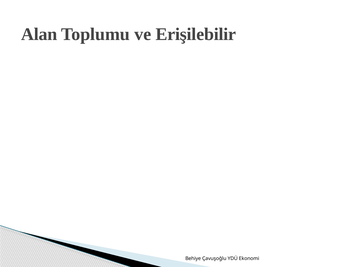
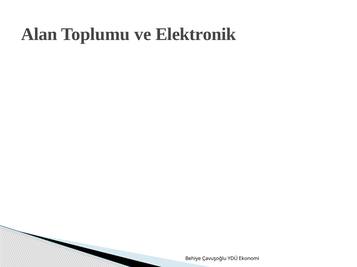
Erişilebilir: Erişilebilir -> Elektronik (196, 34)
